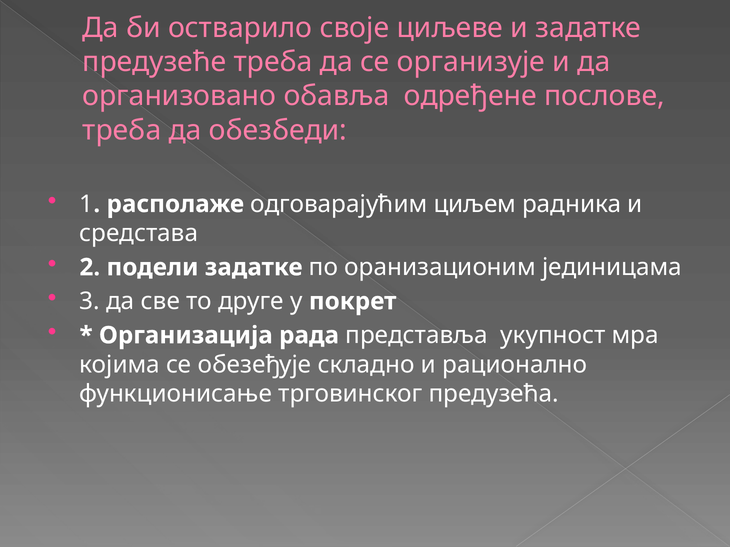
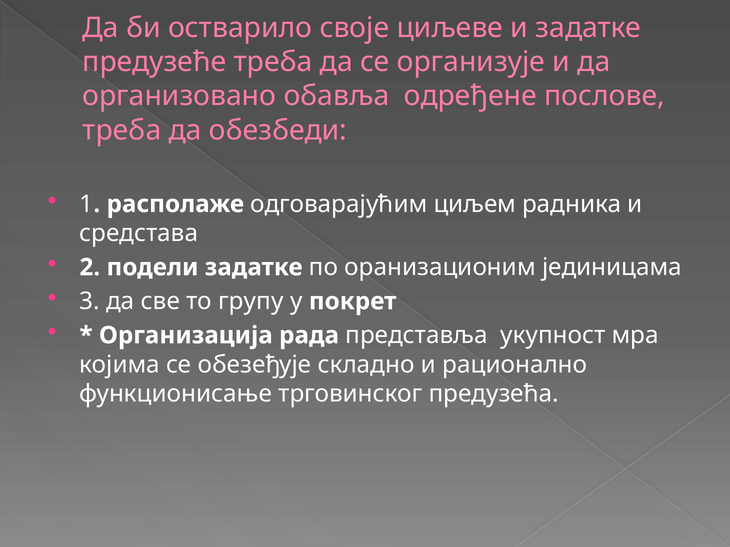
друге: друге -> групу (251, 302)
